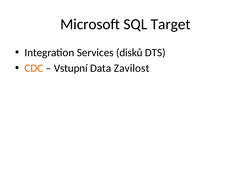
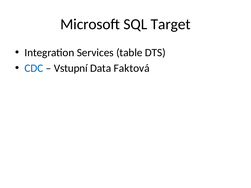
disků: disků -> table (129, 53)
CDC colour: orange -> blue (34, 68)
Zavilost: Zavilost -> Faktová (132, 68)
